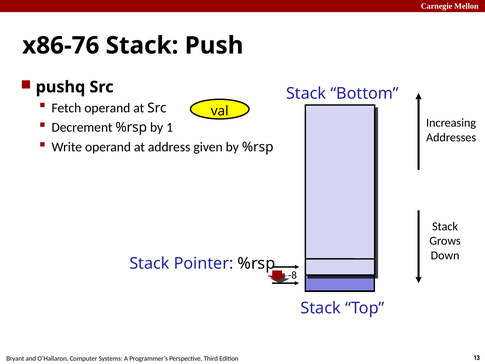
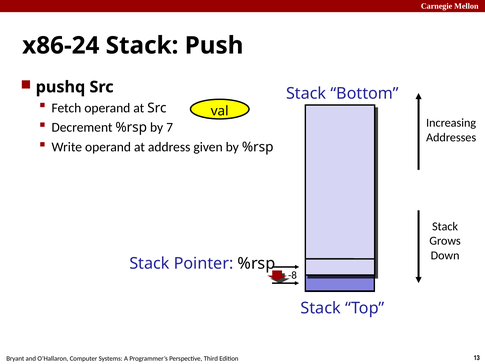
x86-76: x86-76 -> x86-24 (61, 45)
1: 1 -> 7 (170, 127)
